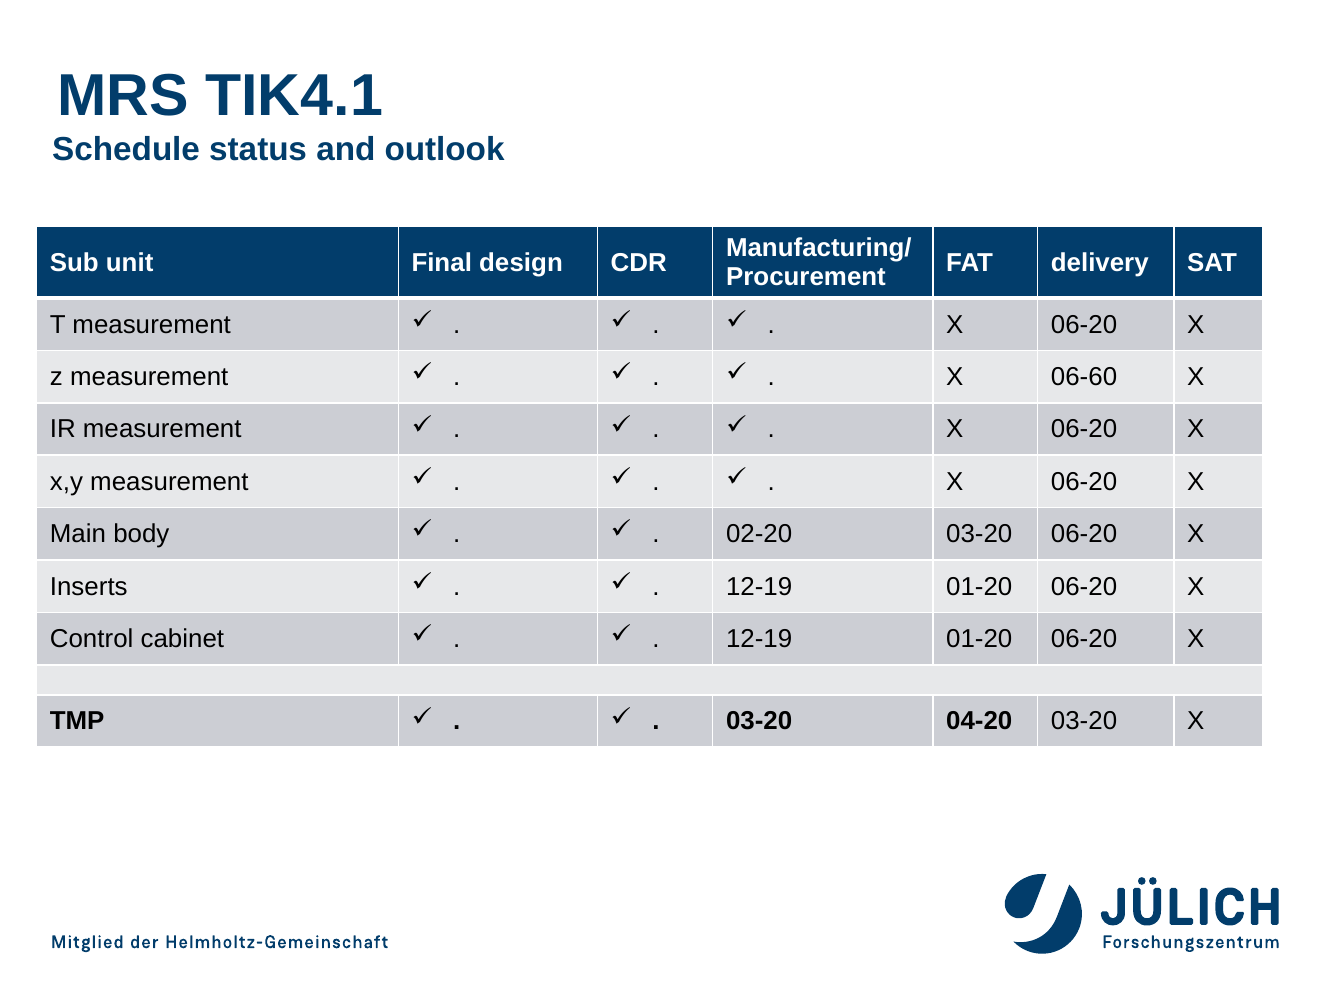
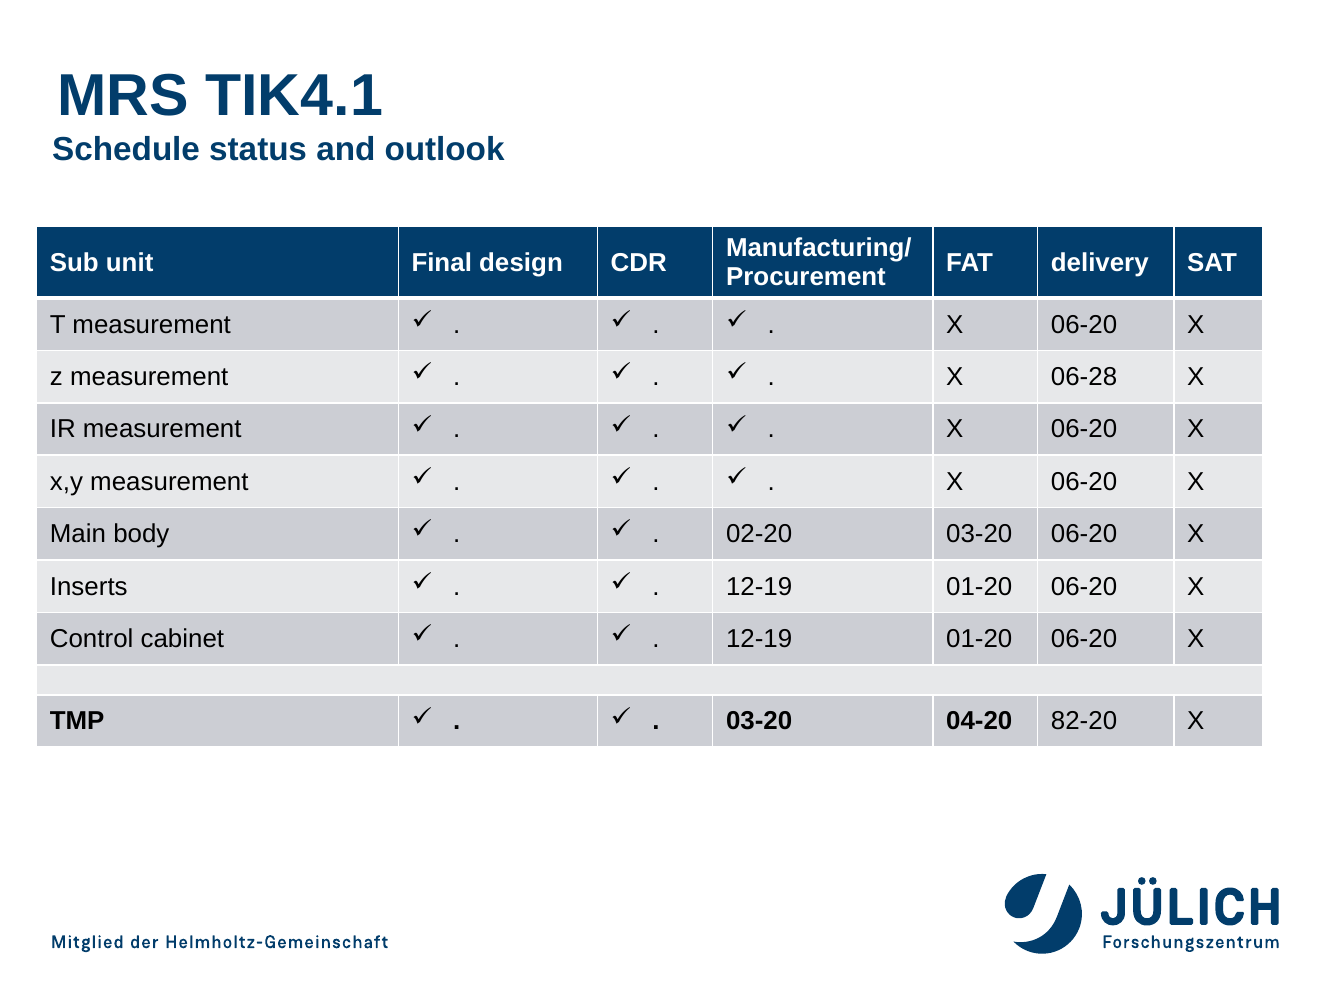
06-60: 06-60 -> 06-28 (1084, 377)
04-20 03-20: 03-20 -> 82-20 (1084, 722)
